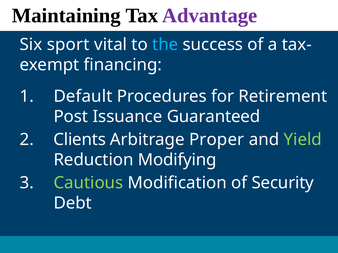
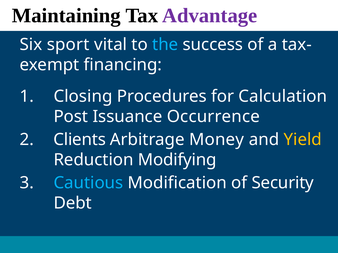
Default: Default -> Closing (83, 97)
Retirement: Retirement -> Calculation (283, 97)
Guaranteed: Guaranteed -> Occurrence (213, 117)
Proper: Proper -> Money (217, 140)
Yield colour: light green -> yellow (303, 140)
Cautious colour: light green -> light blue (88, 183)
